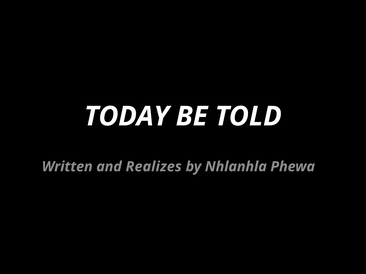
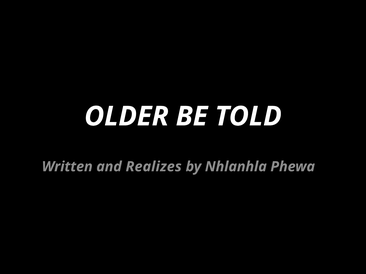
TODAY: TODAY -> OLDER (126, 117)
